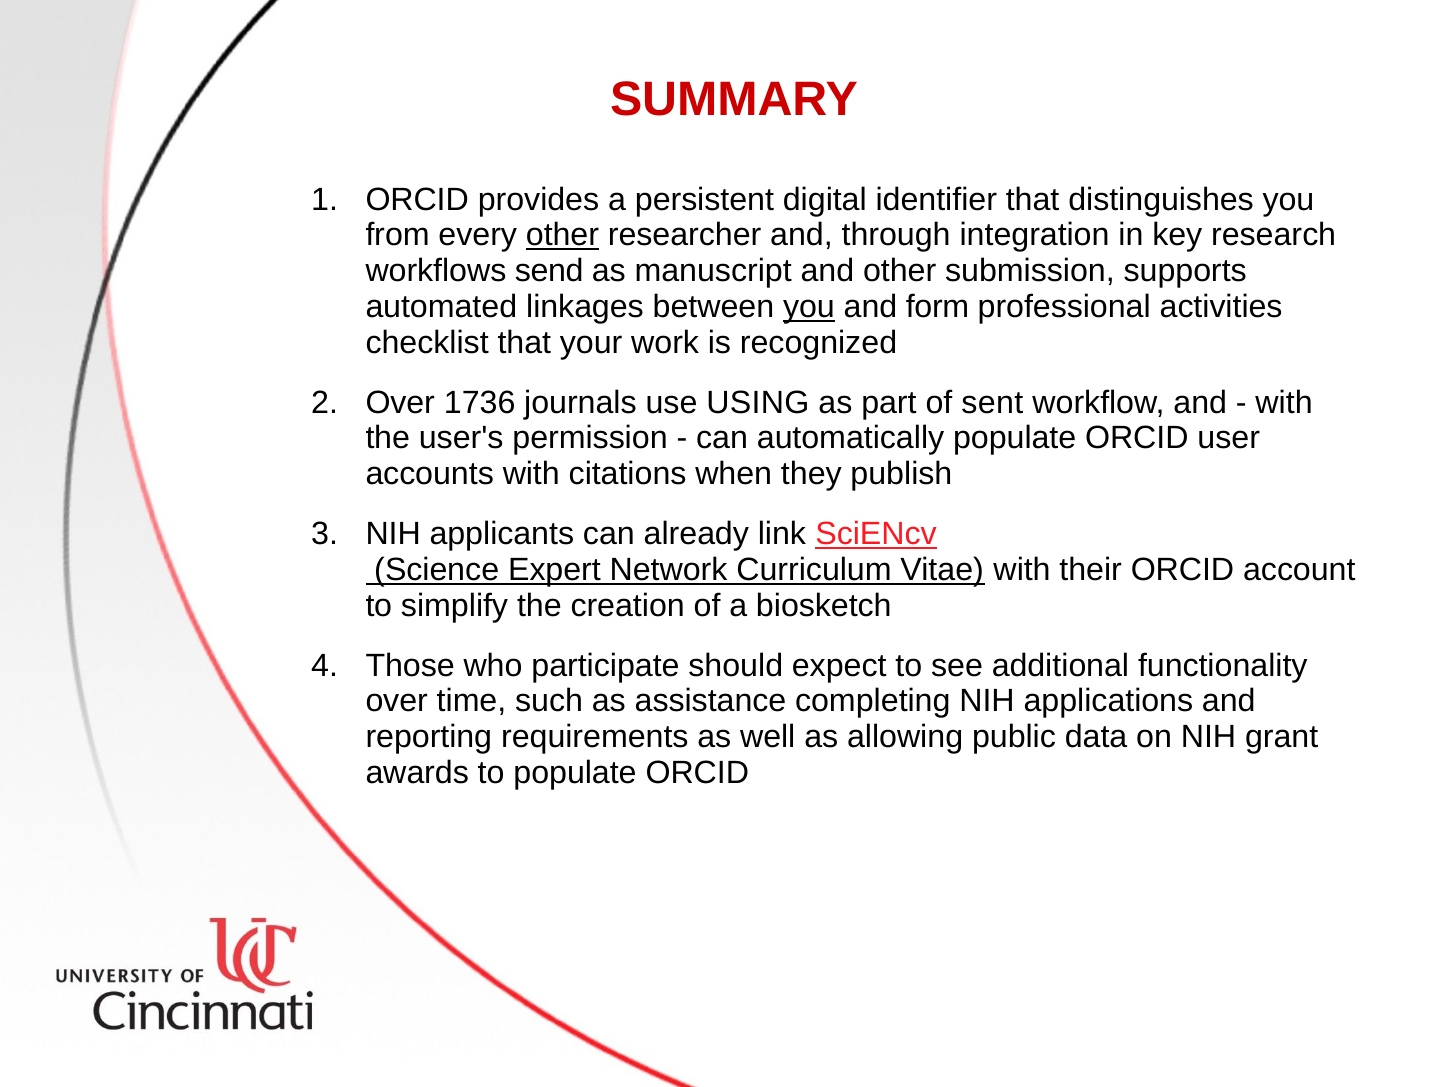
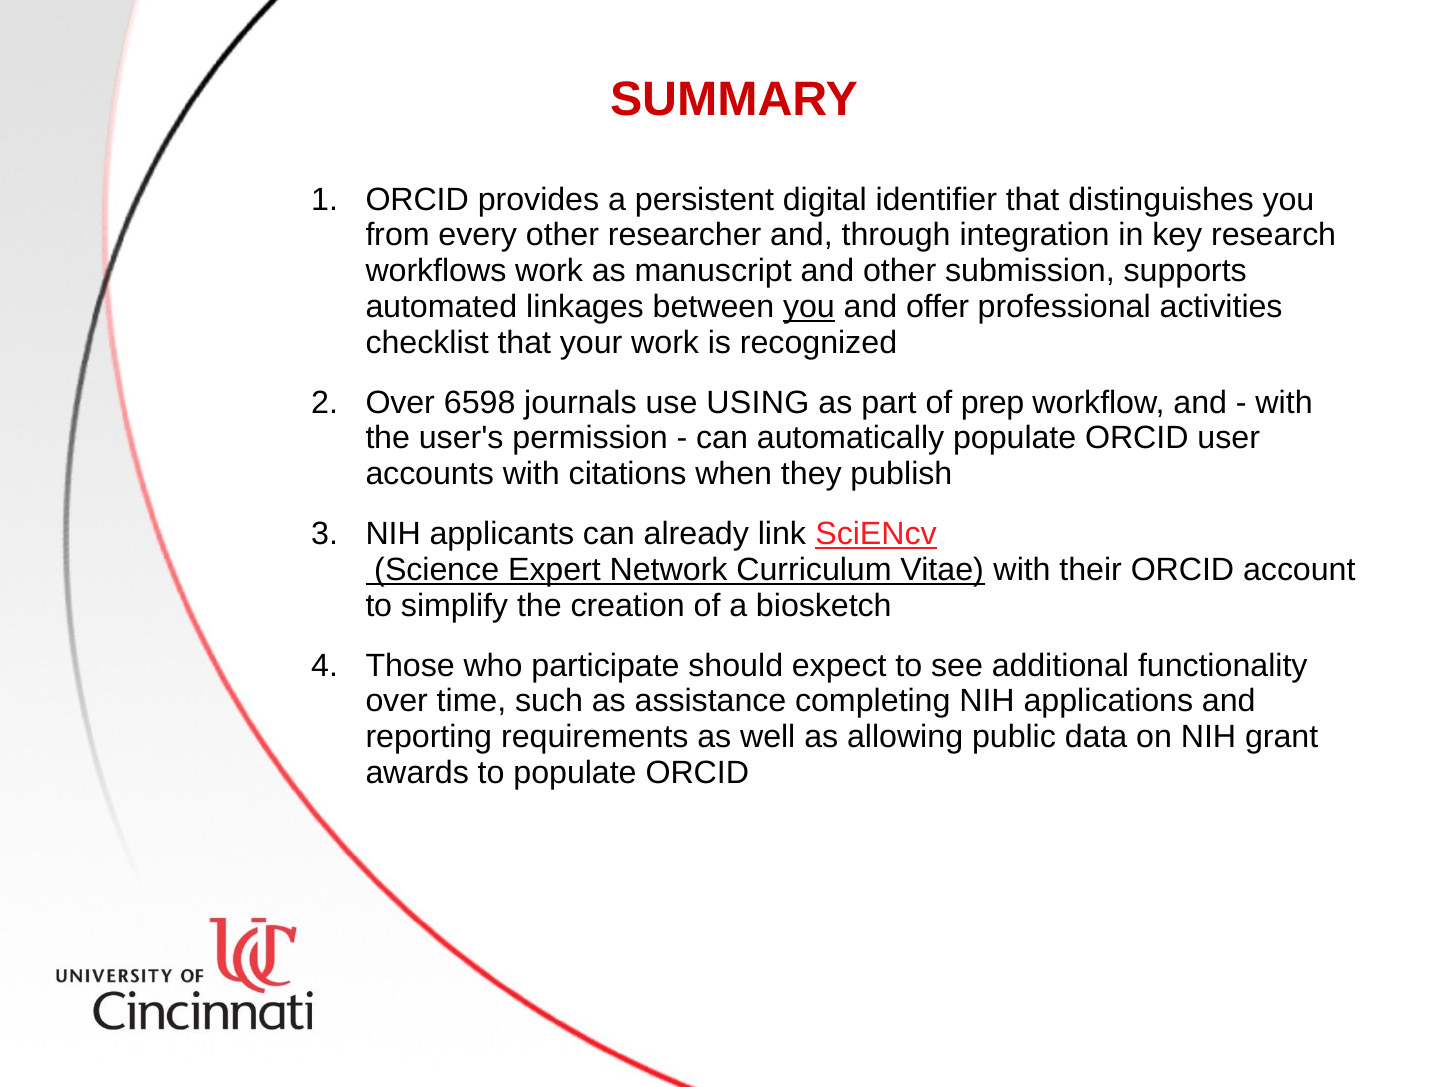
other underline: present -> none (562, 235)
workflows send: send -> work (549, 271)
form: form -> offer (938, 307)
1736: 1736 -> 6598 (480, 403)
sent: sent -> prep (993, 403)
